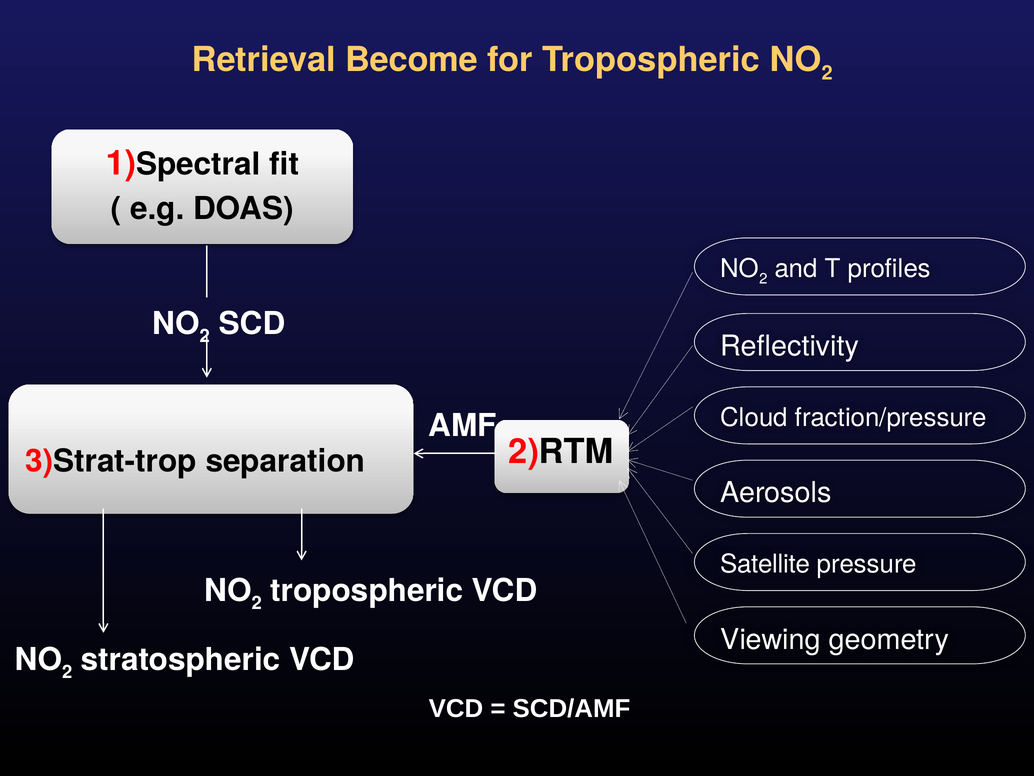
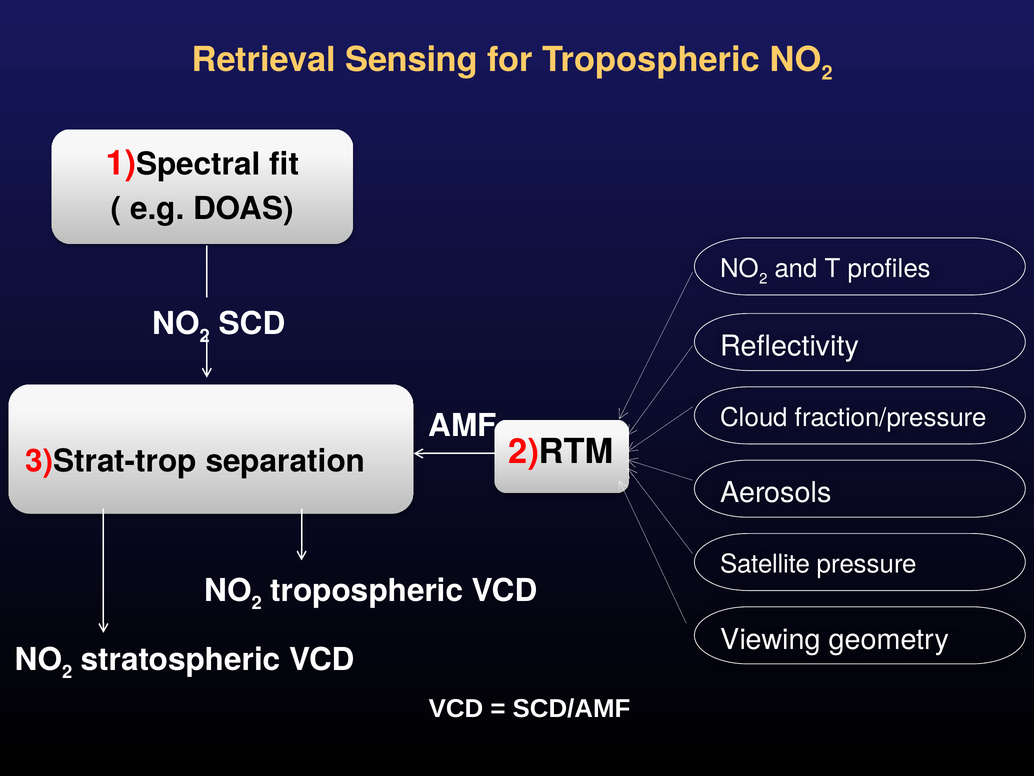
Become: Become -> Sensing (412, 60)
